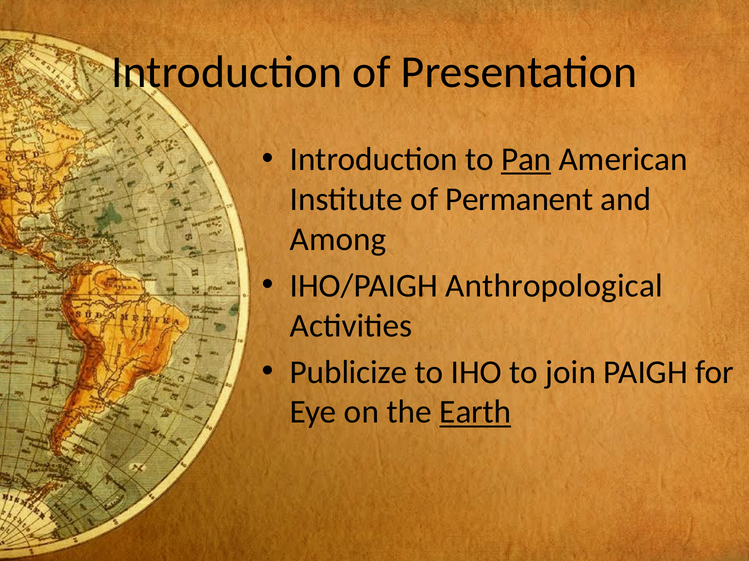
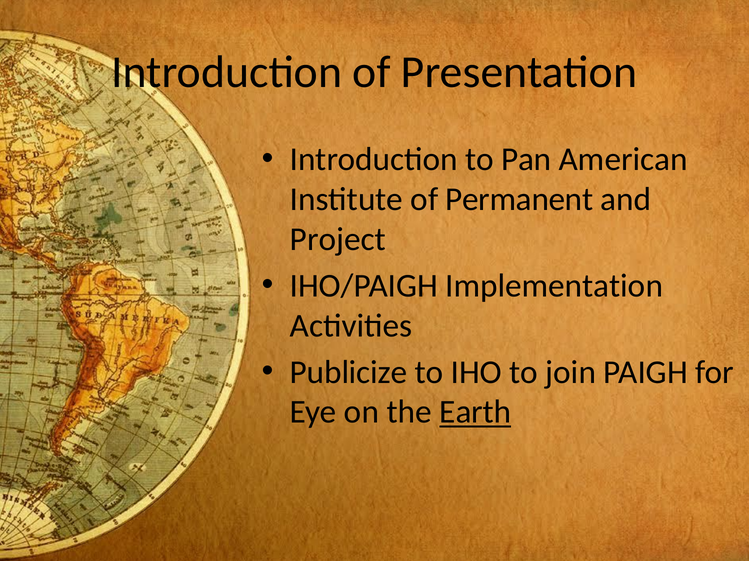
Pan underline: present -> none (526, 159)
Among: Among -> Project (338, 239)
Anthropological: Anthropological -> Implementation (554, 286)
